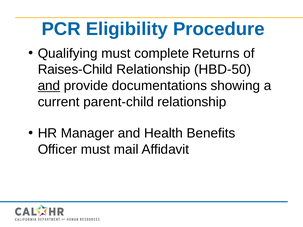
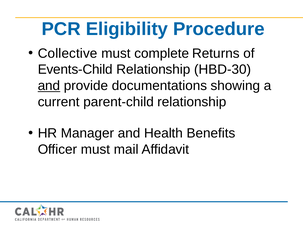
Qualifying: Qualifying -> Collective (68, 53)
Raises-Child: Raises-Child -> Events-Child (75, 70)
HBD-50: HBD-50 -> HBD-30 (223, 70)
